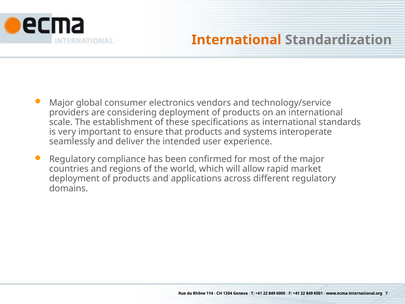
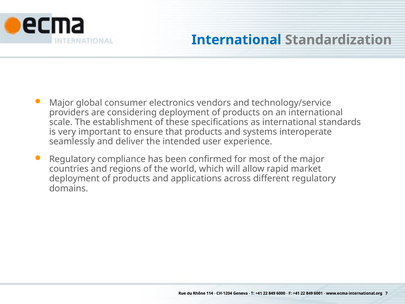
International colour: orange -> blue (236, 40)
